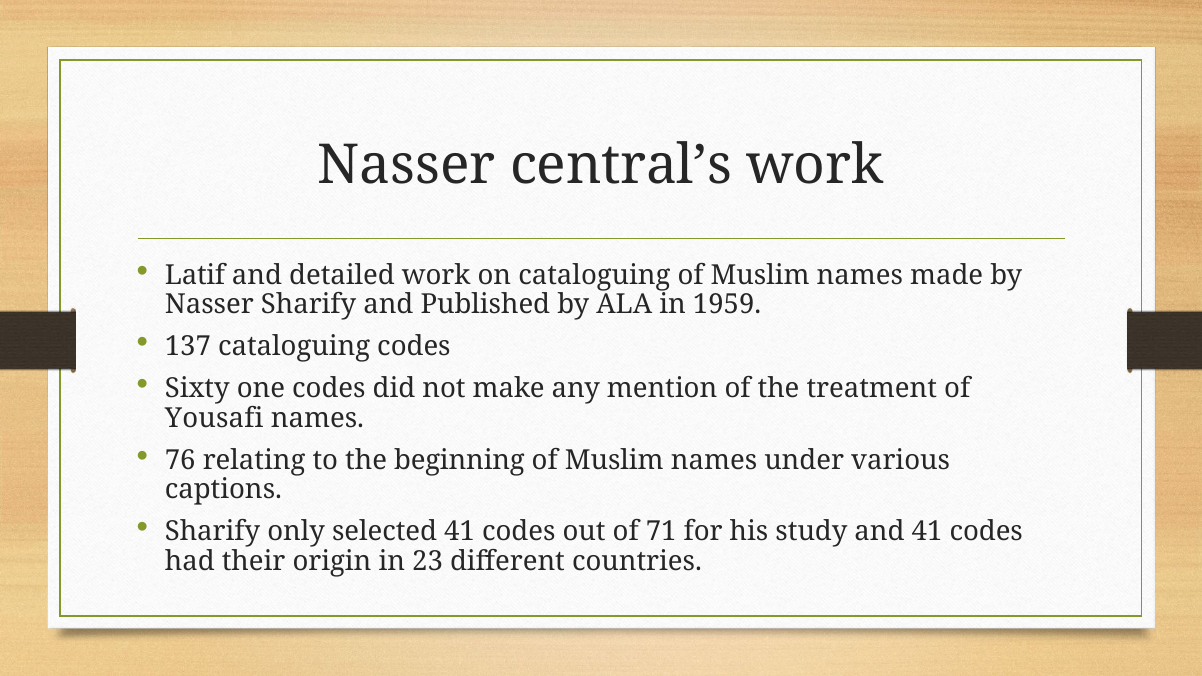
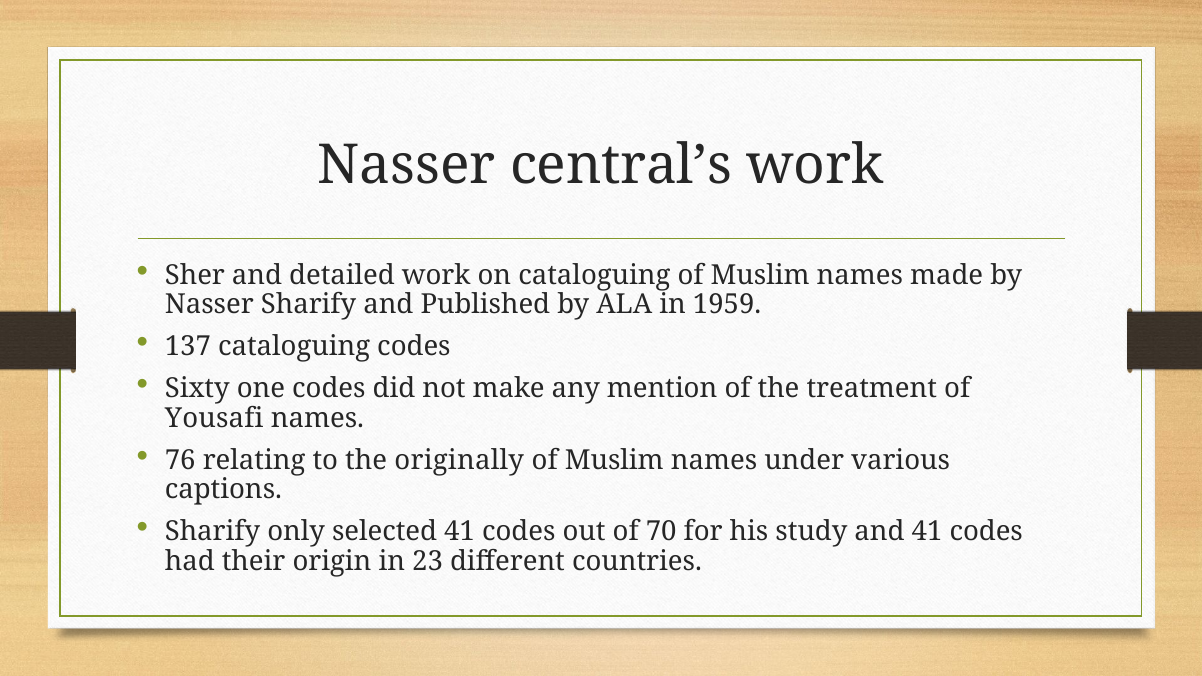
Latif: Latif -> Sher (195, 275)
beginning: beginning -> originally (459, 460)
71: 71 -> 70 (661, 532)
